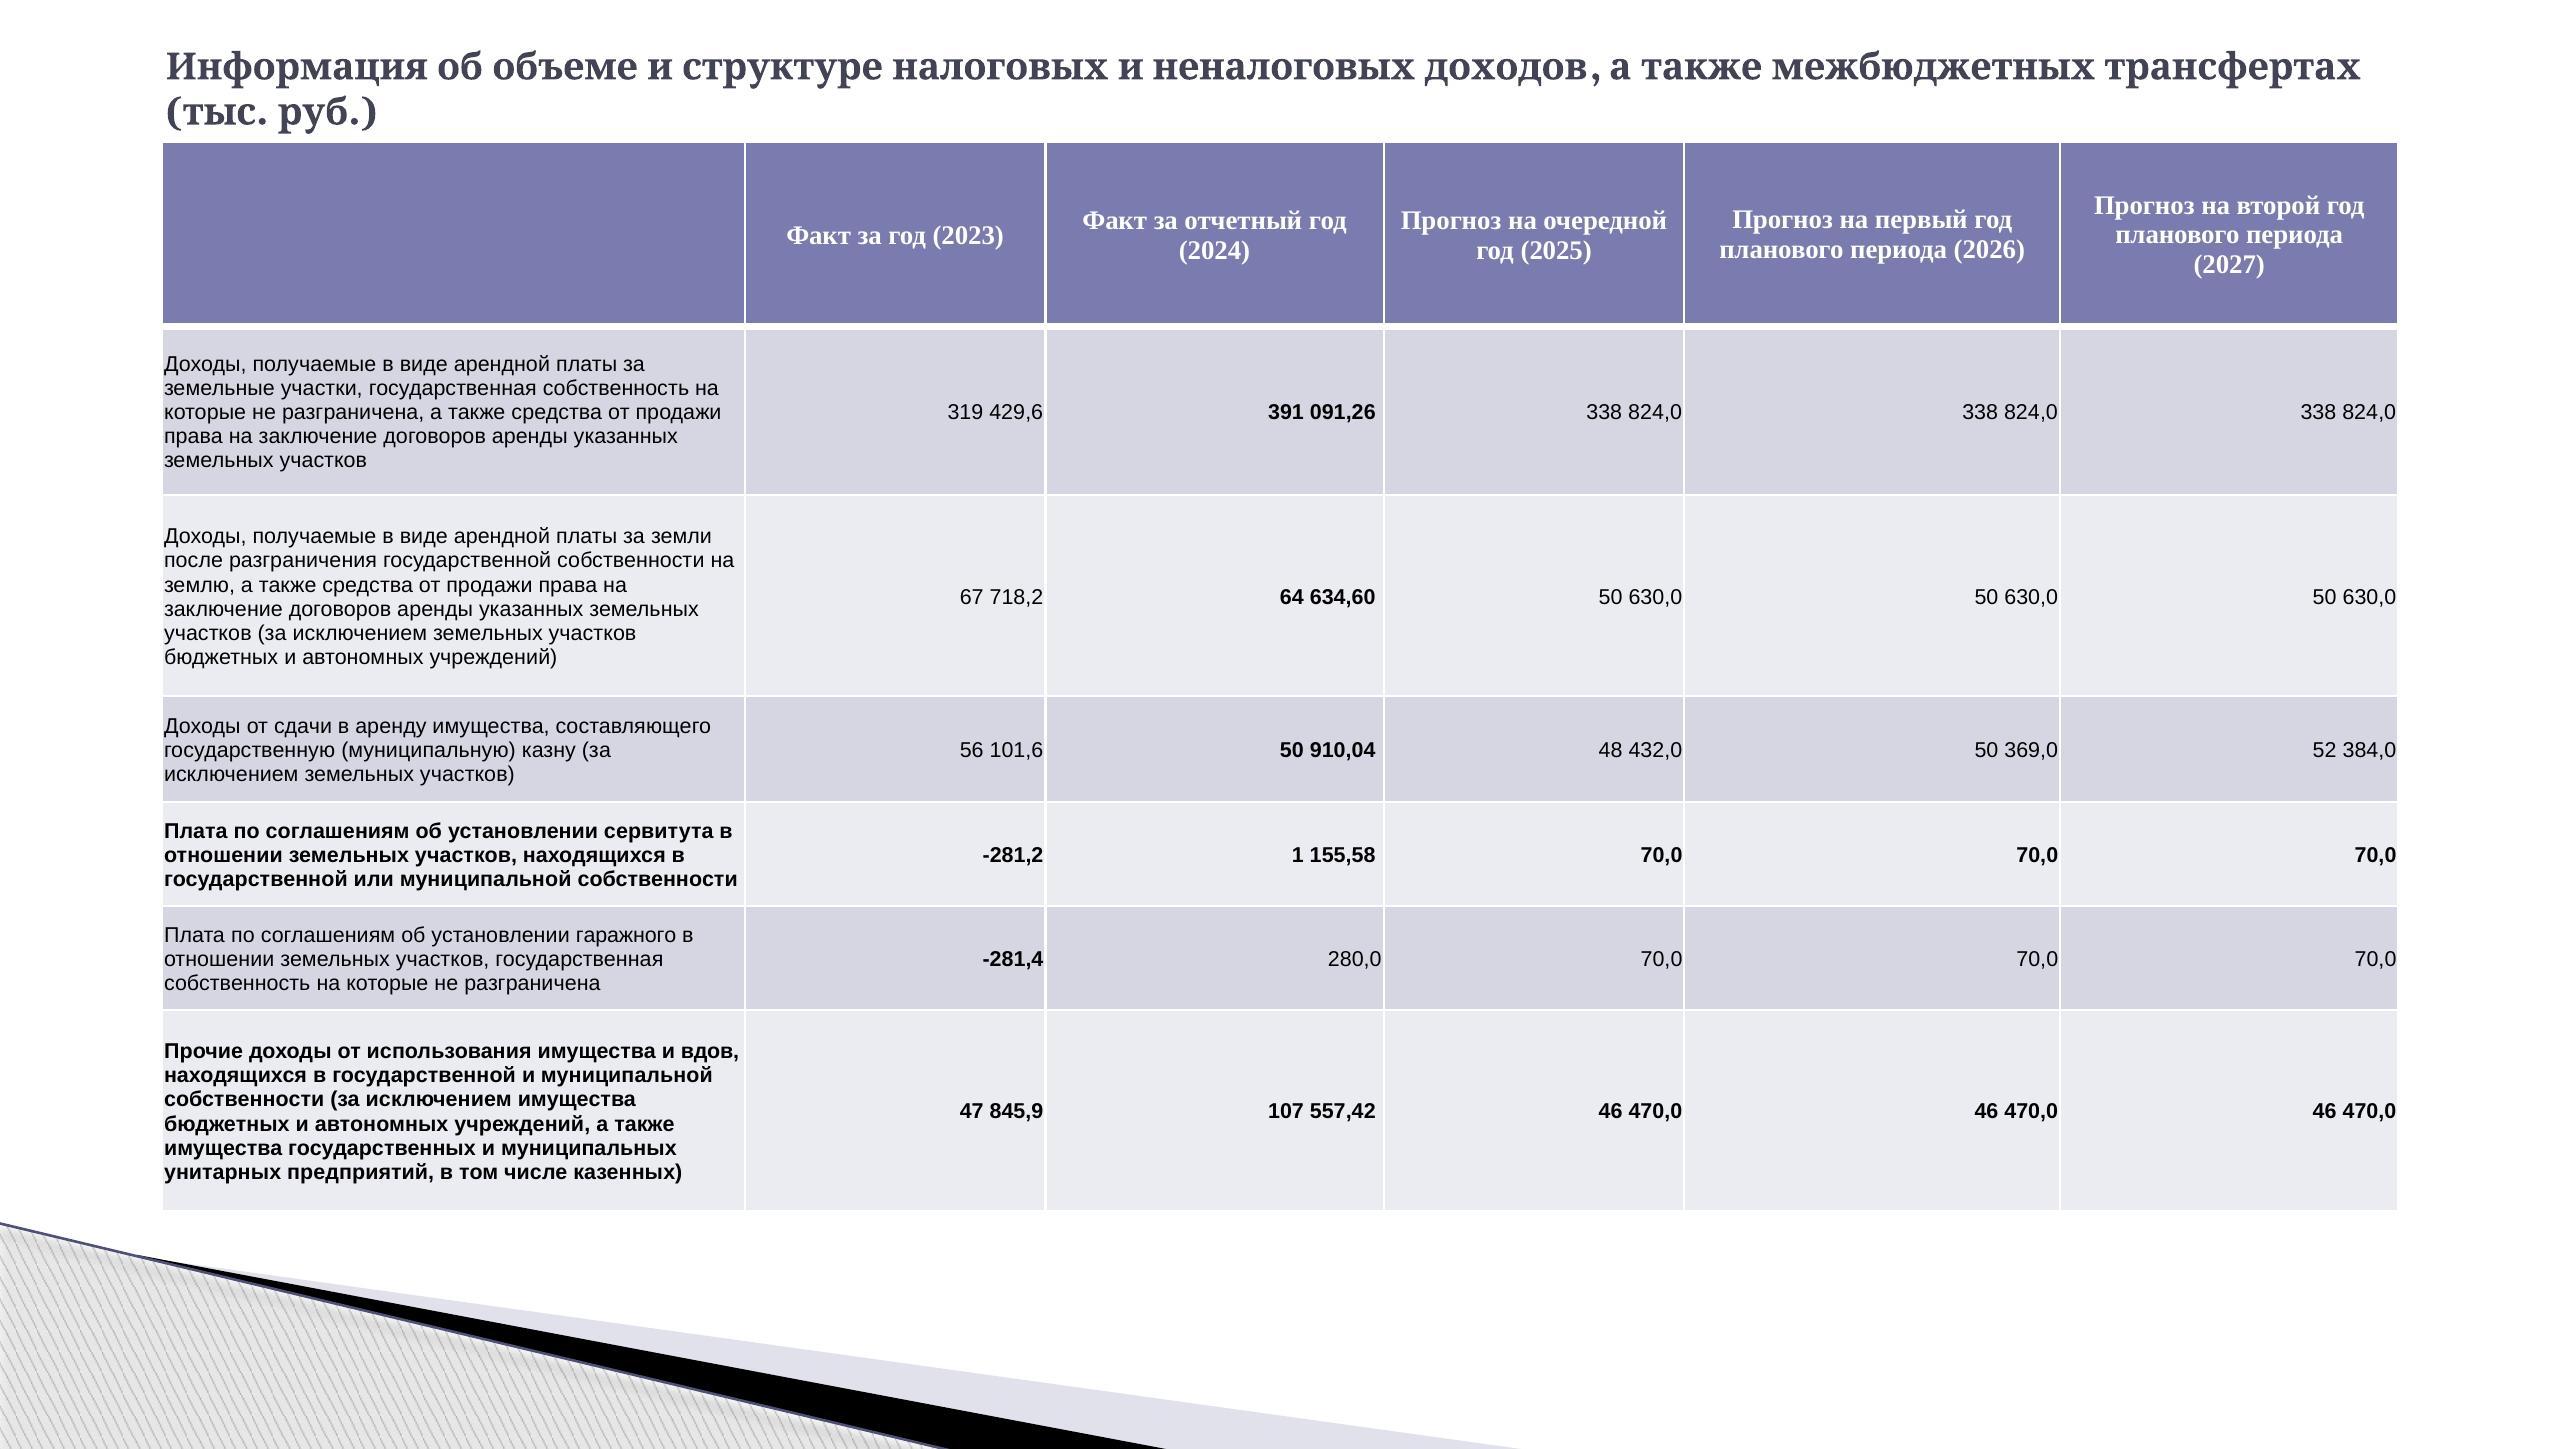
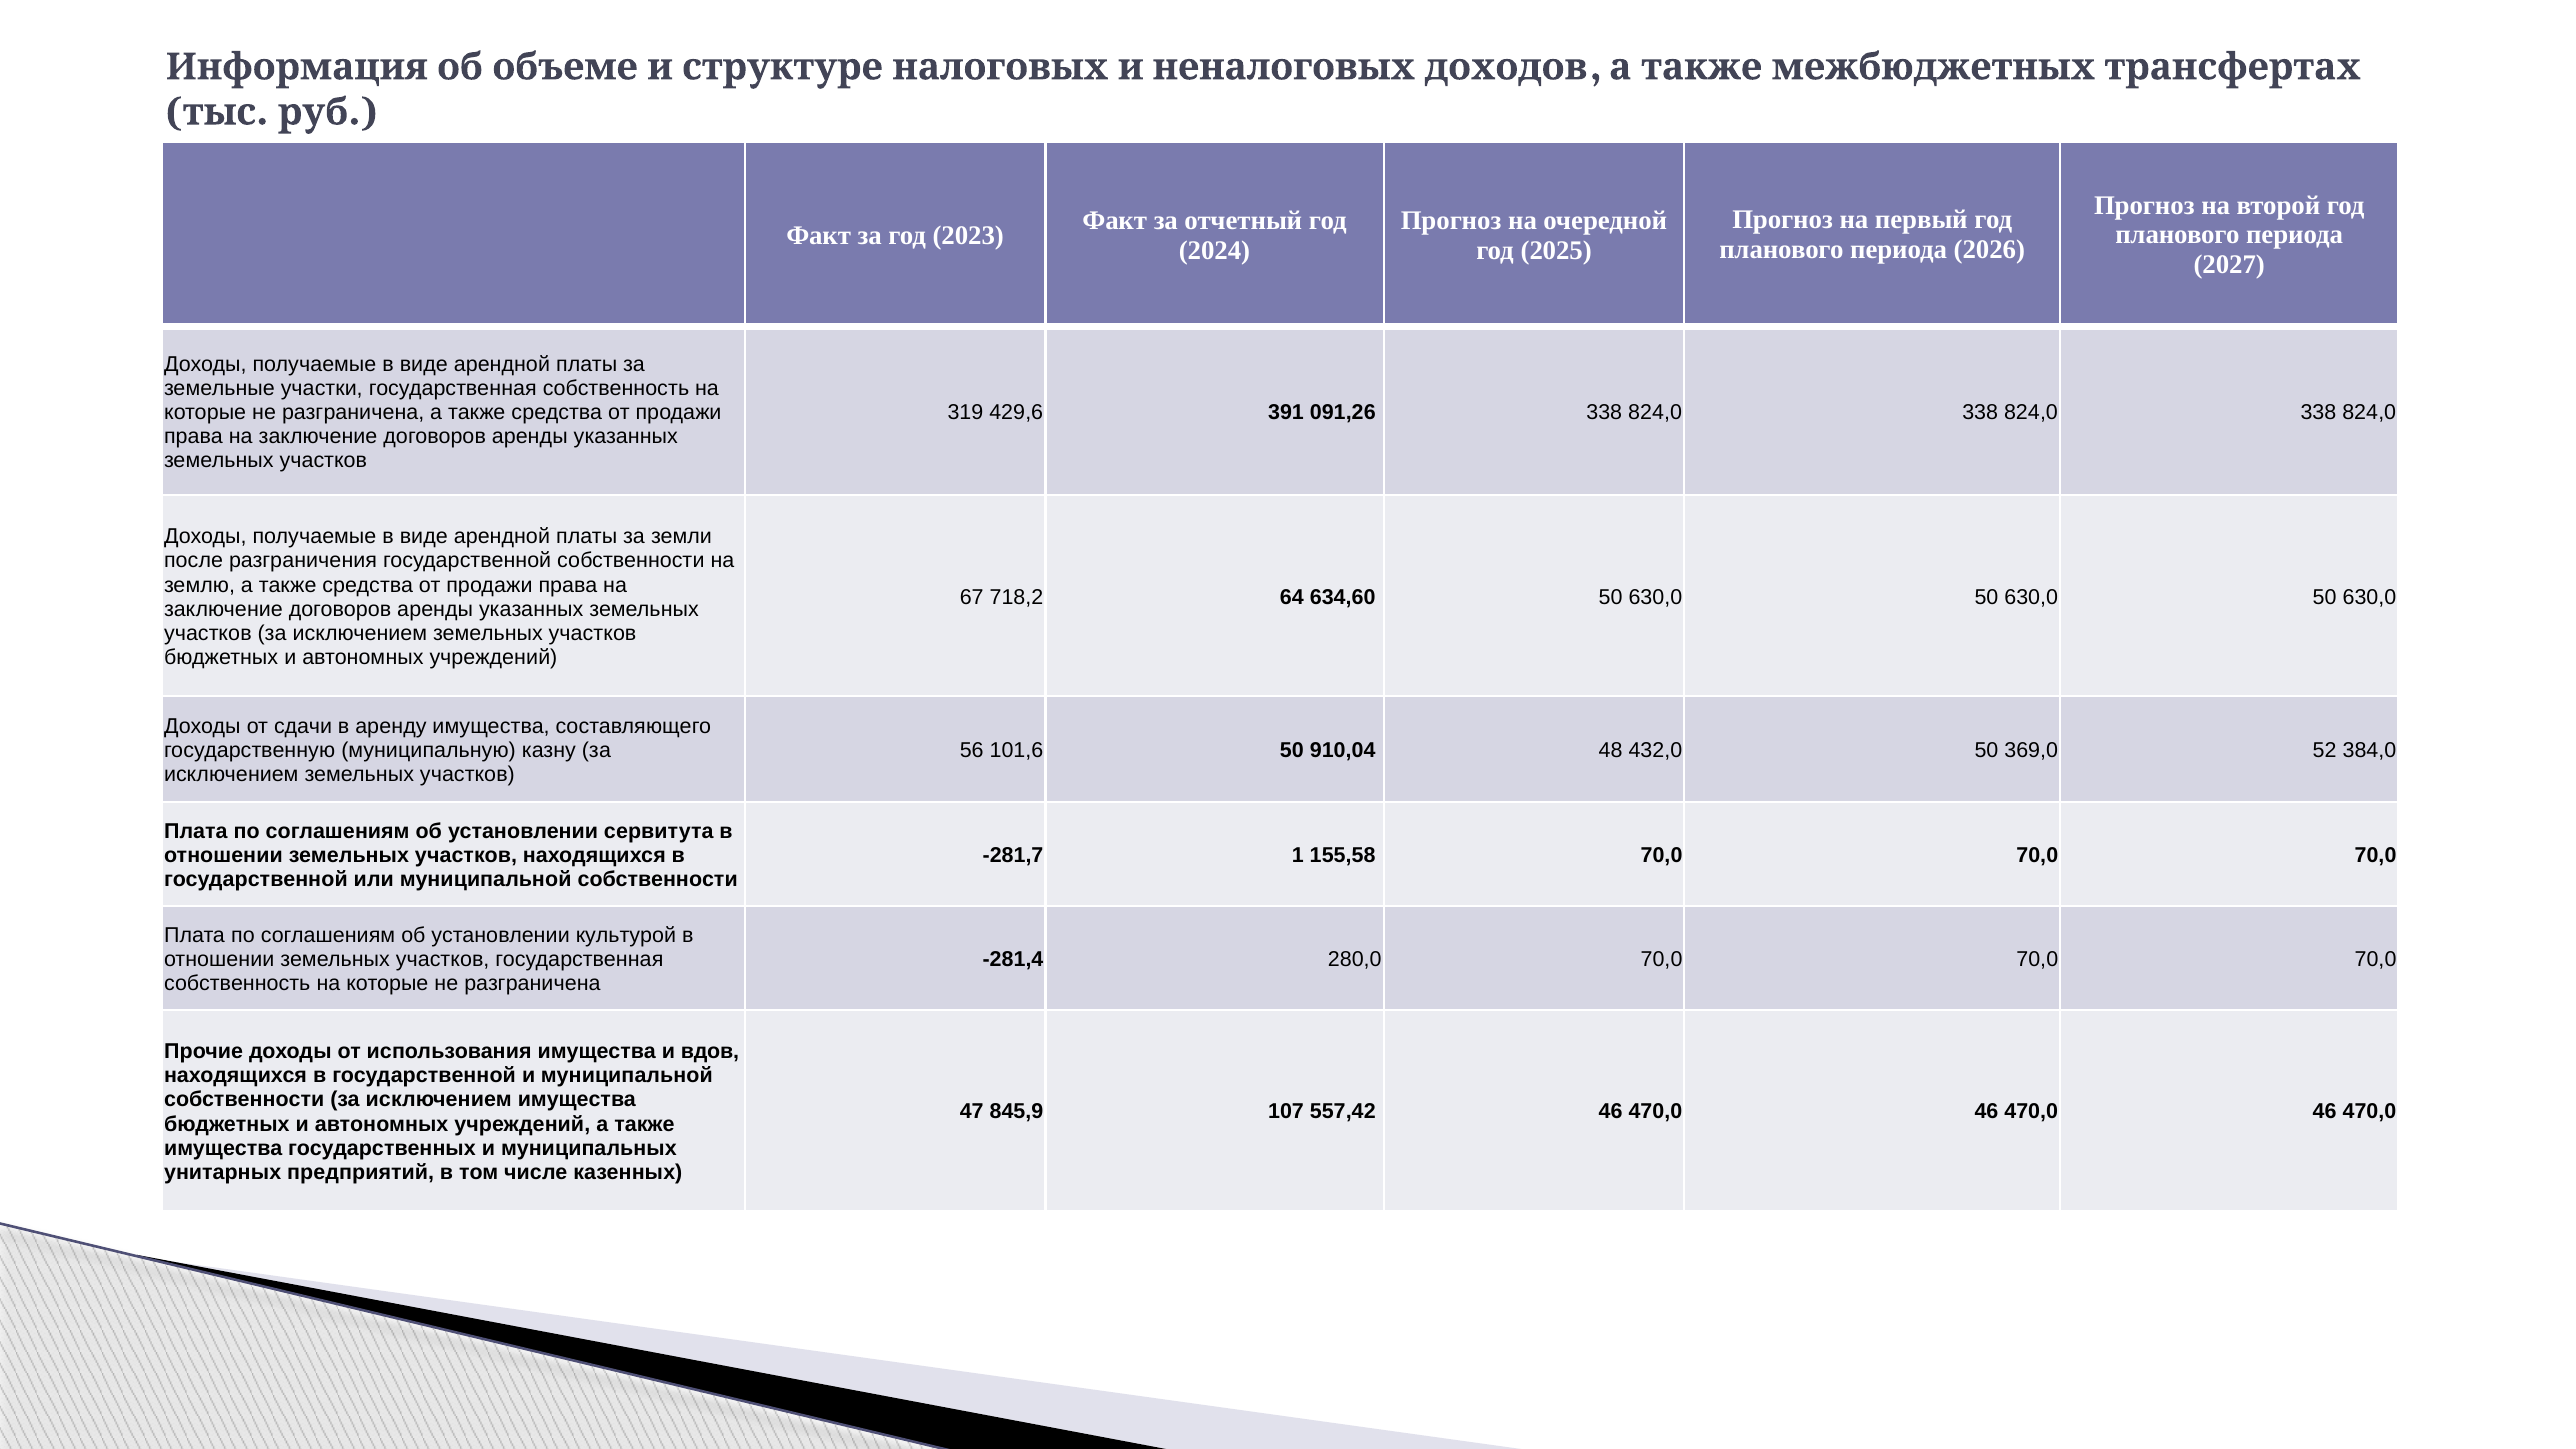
-281,2: -281,2 -> -281,7 (1013, 855)
гаражного: гаражного -> культурой (626, 935)
